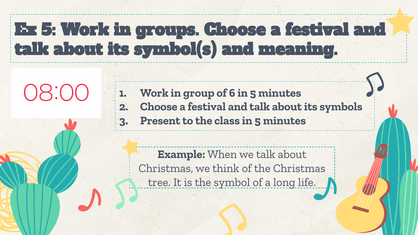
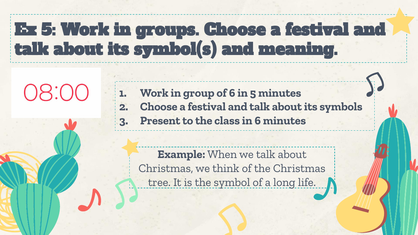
class in 5: 5 -> 6 (258, 121)
